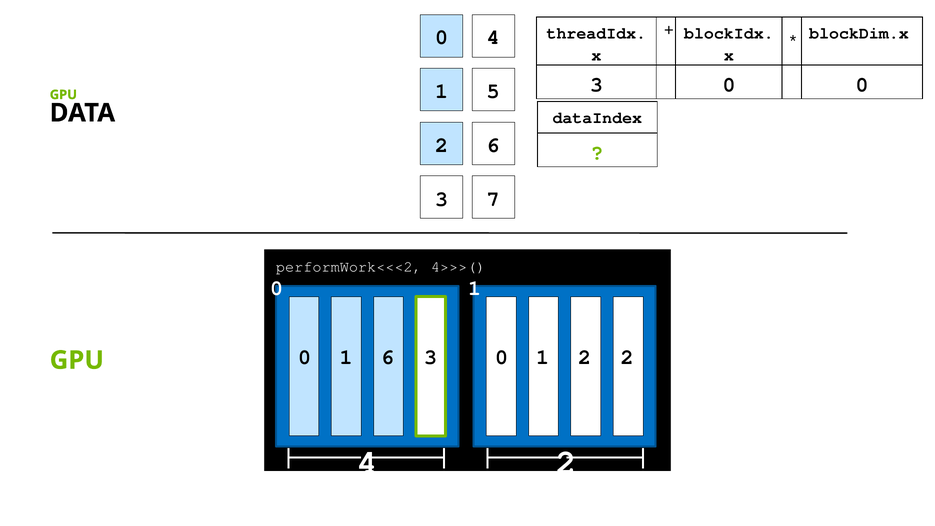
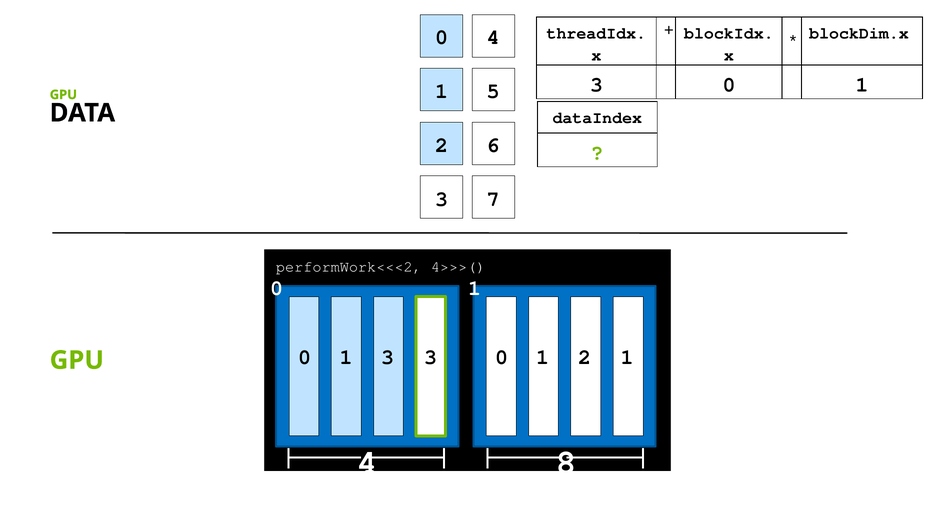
0: 0 -> 1 (862, 85)
1 6: 6 -> 3 (388, 357)
2 2: 2 -> 1 (627, 357)
4 2: 2 -> 8 (566, 462)
